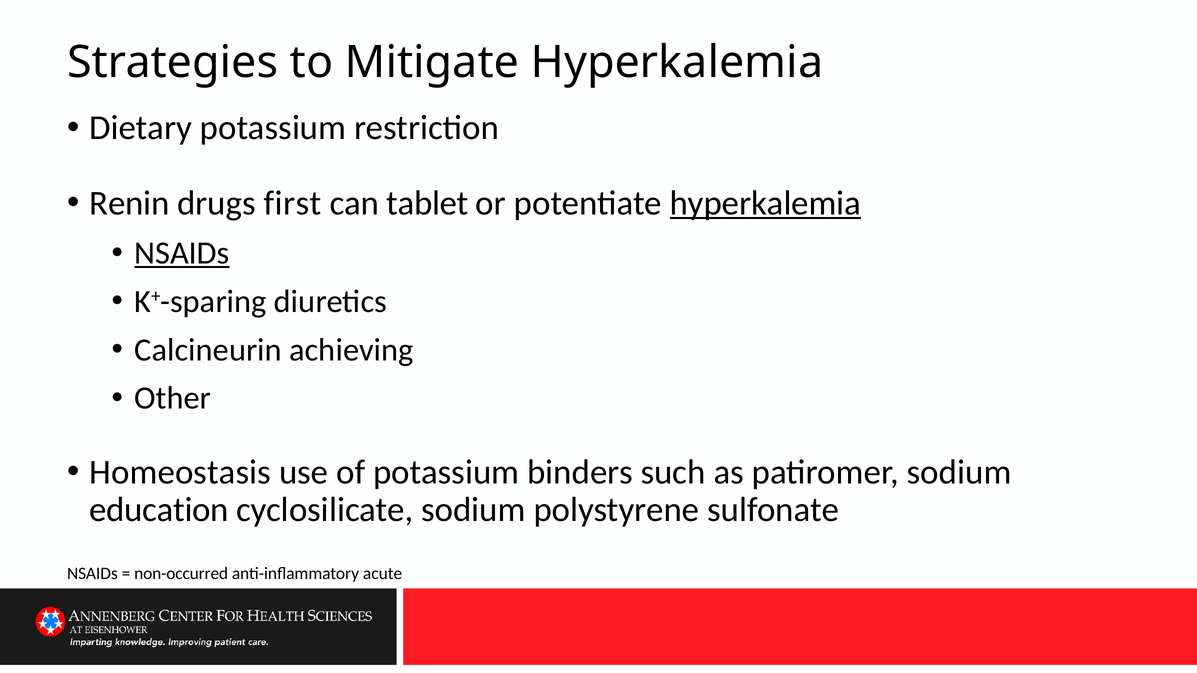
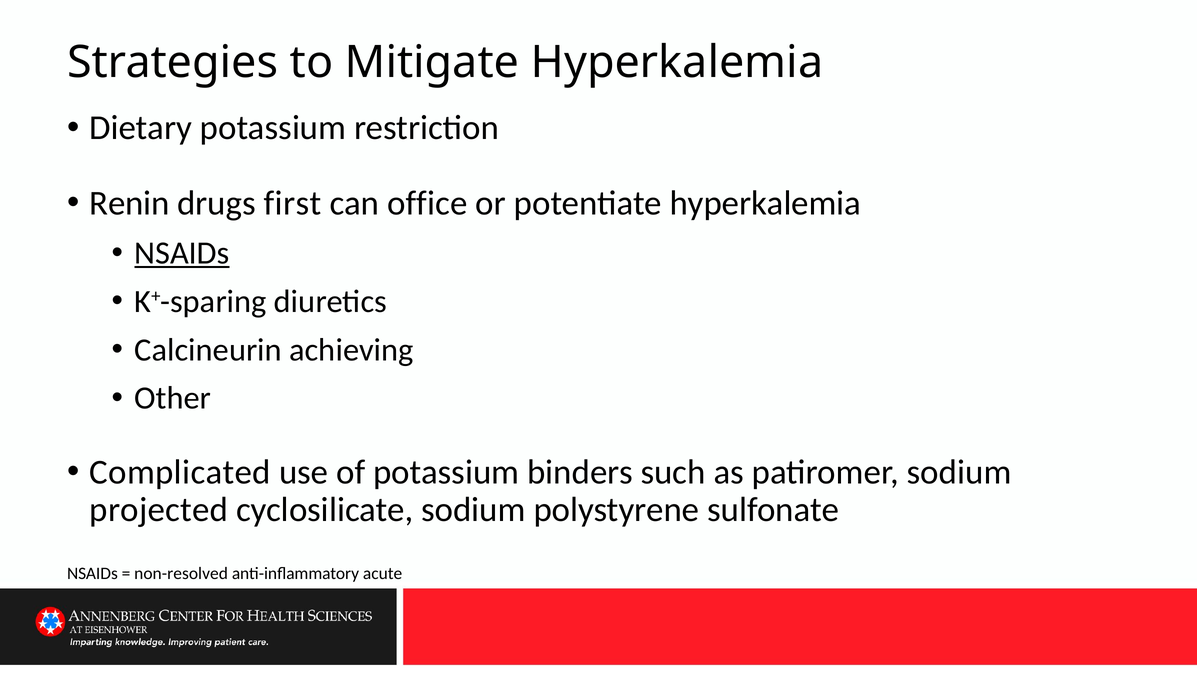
tablet: tablet -> office (427, 203)
hyperkalemia underline: present -> none (765, 203)
Homeostasis: Homeostasis -> Complicated (180, 472)
education: education -> projected (159, 510)
non-occurred: non-occurred -> non-resolved (181, 574)
